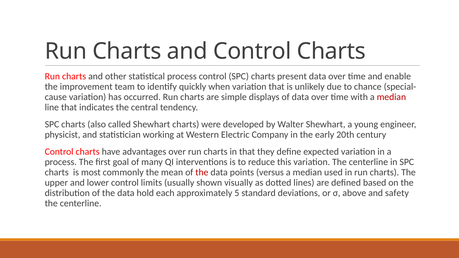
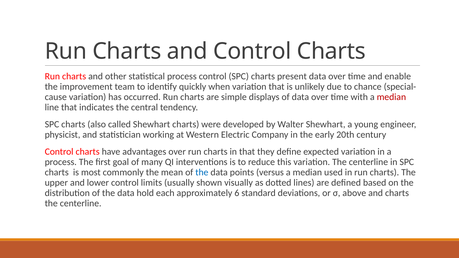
the colour: red -> blue (202, 172)
5: 5 -> 6 (237, 193)
and safety: safety -> charts (397, 193)
